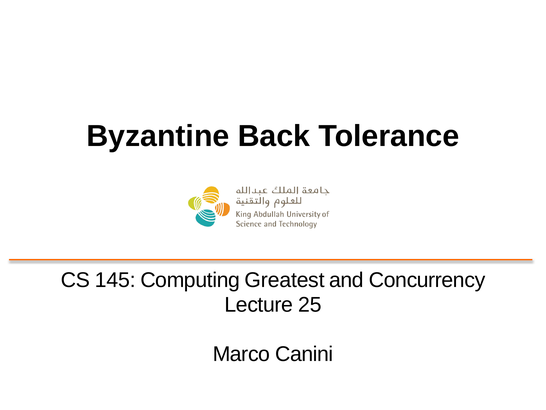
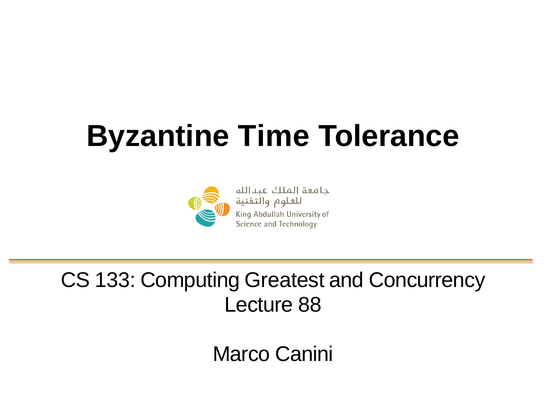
Back: Back -> Time (274, 136)
145: 145 -> 133 (115, 280)
25: 25 -> 88 (310, 304)
